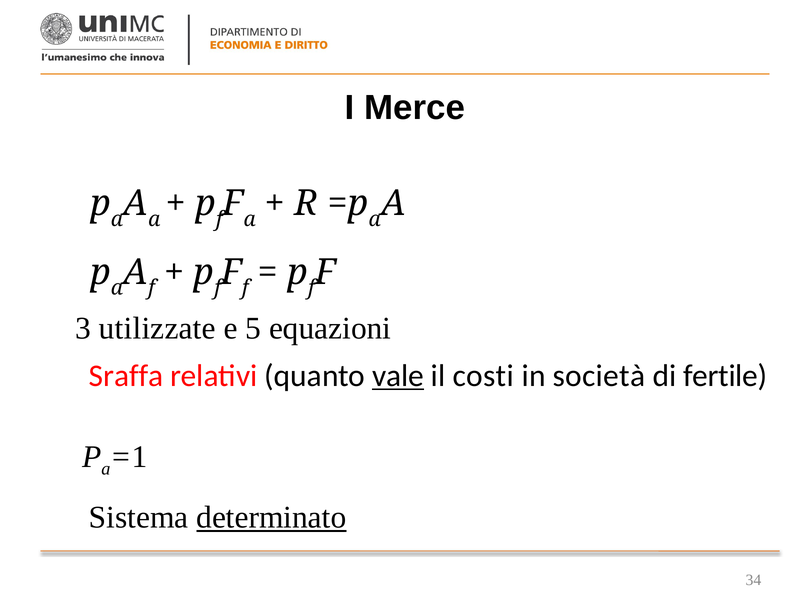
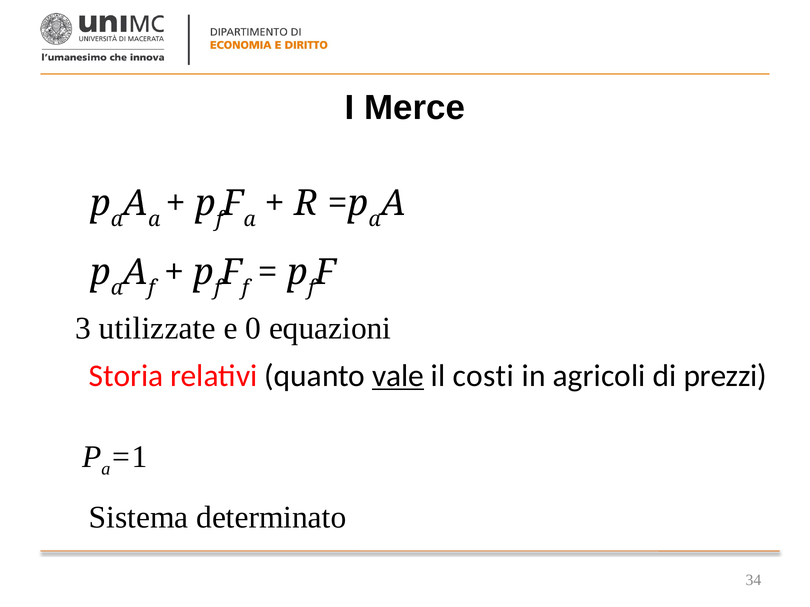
5: 5 -> 0 (253, 329)
Sraffa: Sraffa -> Storia (126, 376)
società: società -> agricoli (599, 376)
fertile: fertile -> prezzi (725, 376)
determinato underline: present -> none (271, 518)
